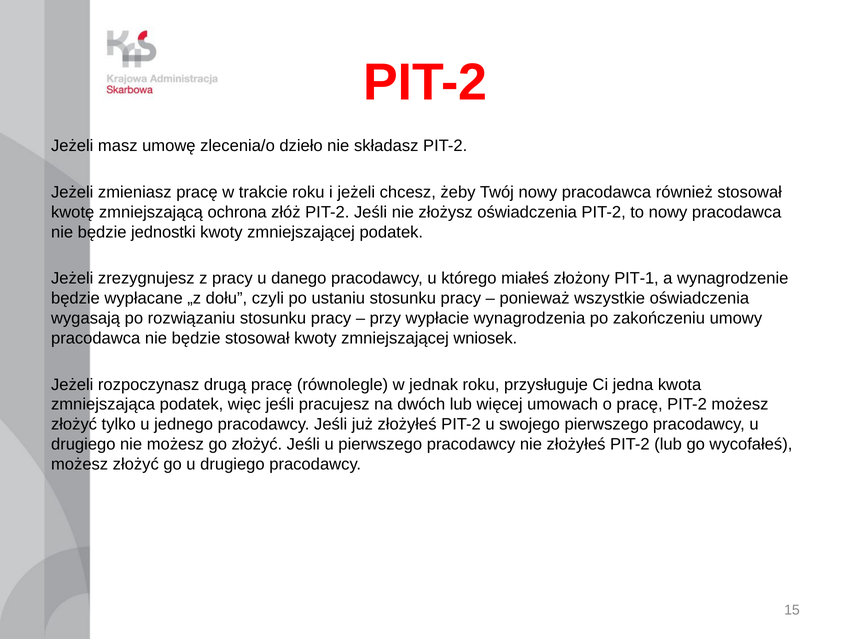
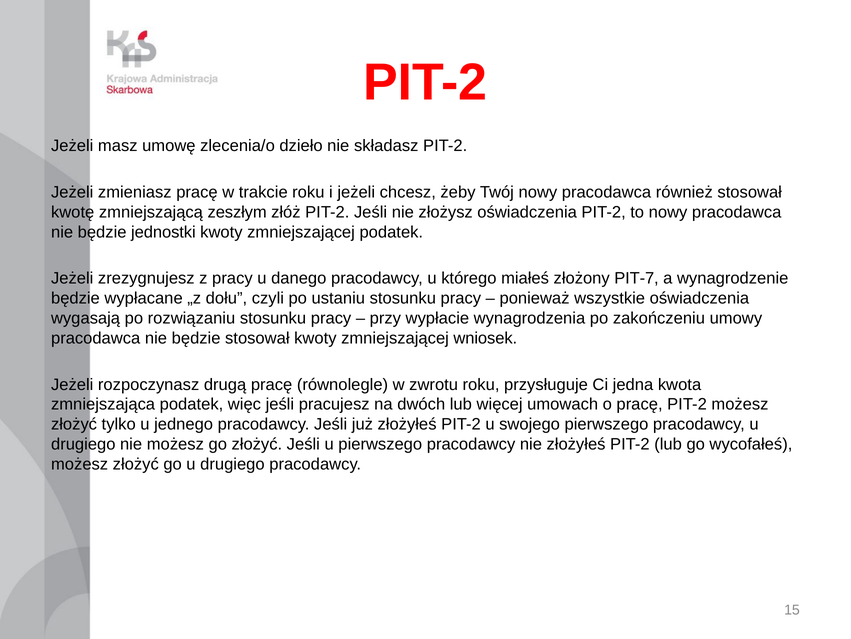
ochrona: ochrona -> zeszłym (237, 212)
PIT-1: PIT-1 -> PIT-7 (636, 278)
jednak: jednak -> zwrotu (434, 384)
